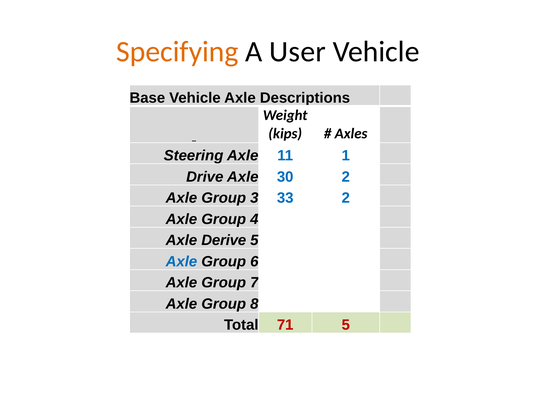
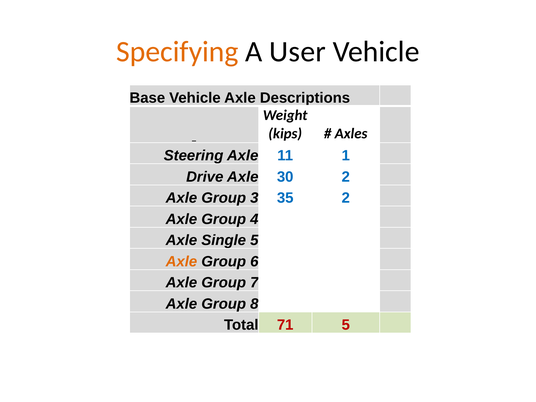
33: 33 -> 35 (285, 198)
Derive: Derive -> Single (224, 240)
Axle colour: blue -> orange (181, 261)
